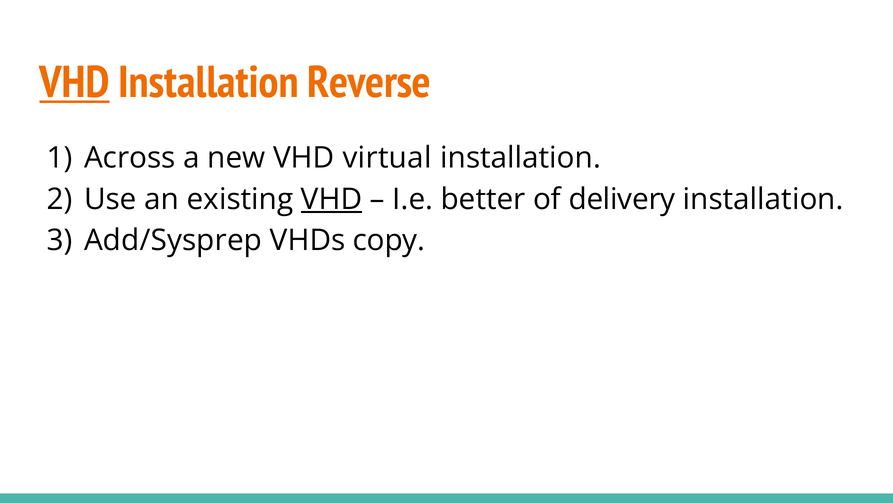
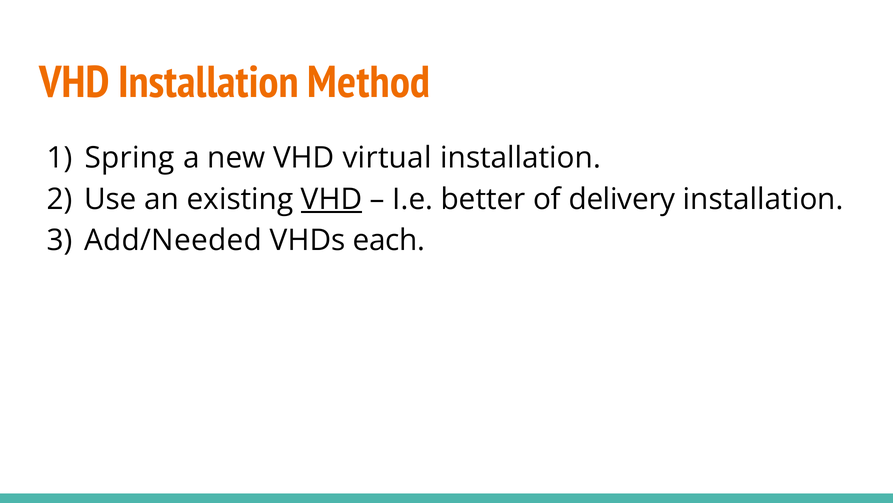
VHD underline: present -> none (74, 82)
Reverse: Reverse -> Method (369, 82)
Across: Across -> Spring (130, 158)
Add/Sysprep: Add/Sysprep -> Add/Needed (173, 240)
copy: copy -> each (389, 240)
